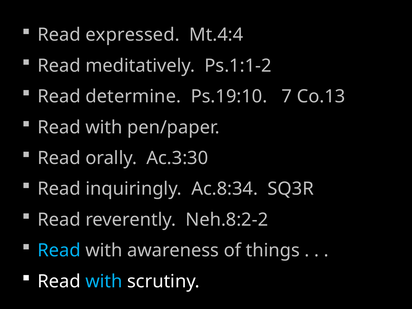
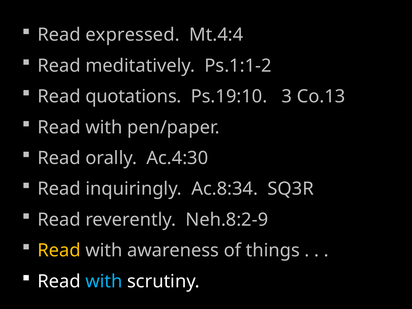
determine: determine -> quotations (133, 97)
7: 7 -> 3 (287, 97)
Ac.3:30: Ac.3:30 -> Ac.4:30 (177, 158)
Neh.8:2-2: Neh.8:2-2 -> Neh.8:2-9 (227, 220)
Read colour: light blue -> yellow (59, 251)
